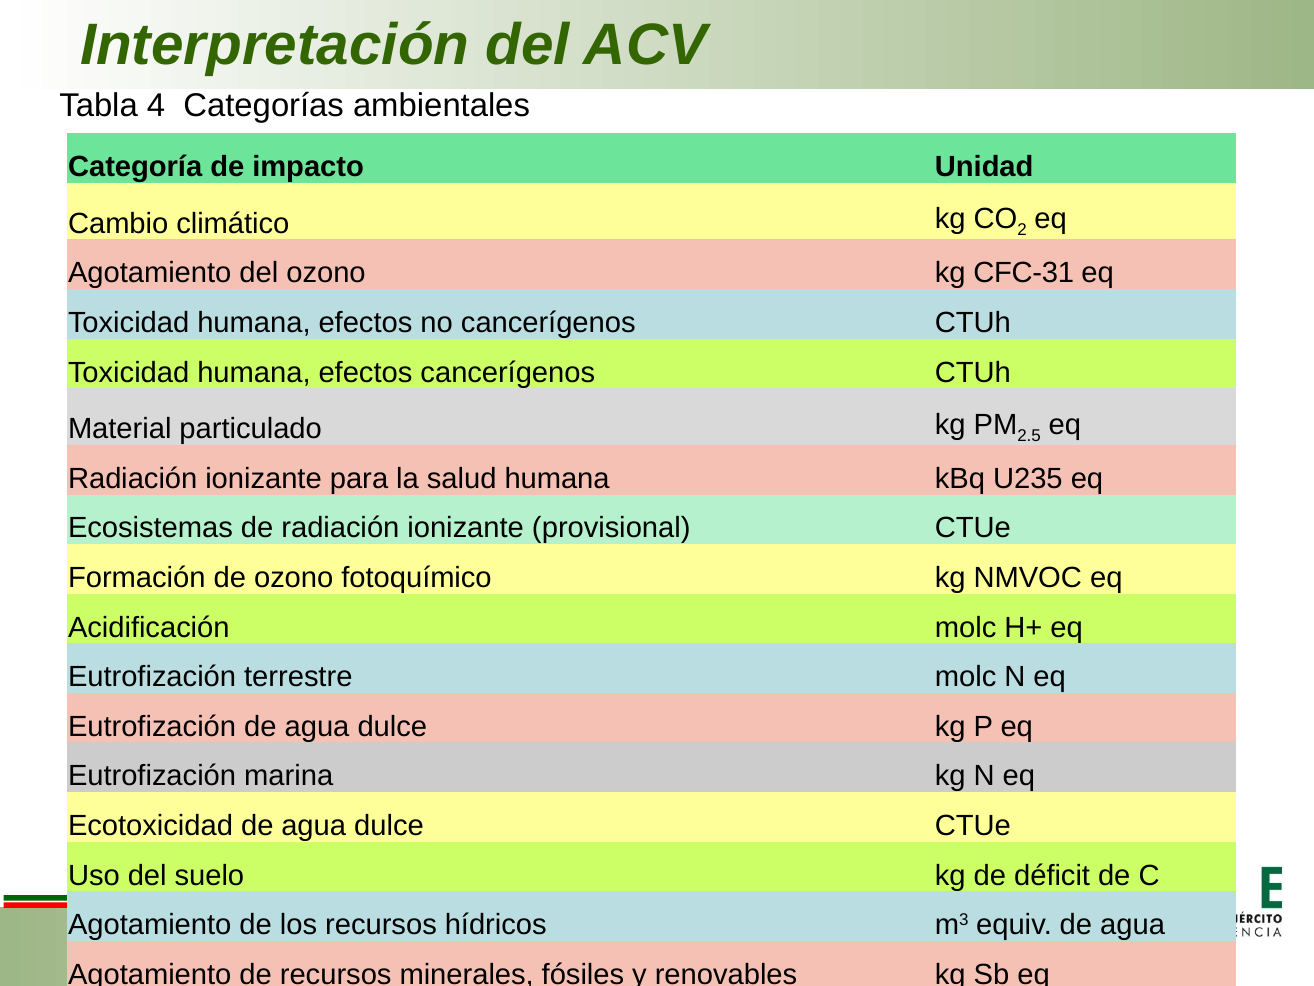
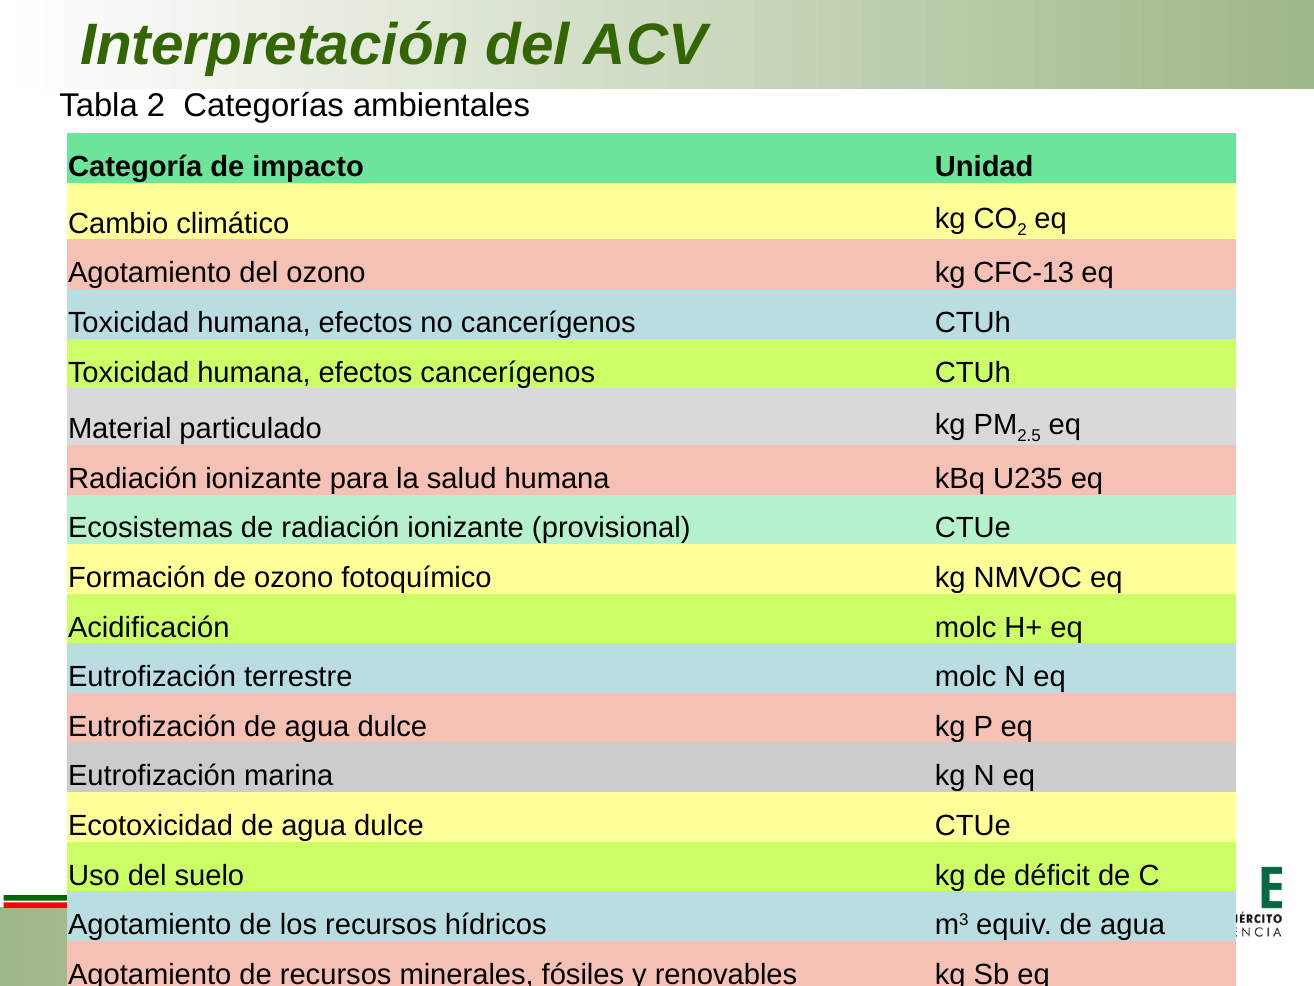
Tabla 4: 4 -> 2 (156, 106)
CFC-31: CFC-31 -> CFC-13 (1024, 273)
